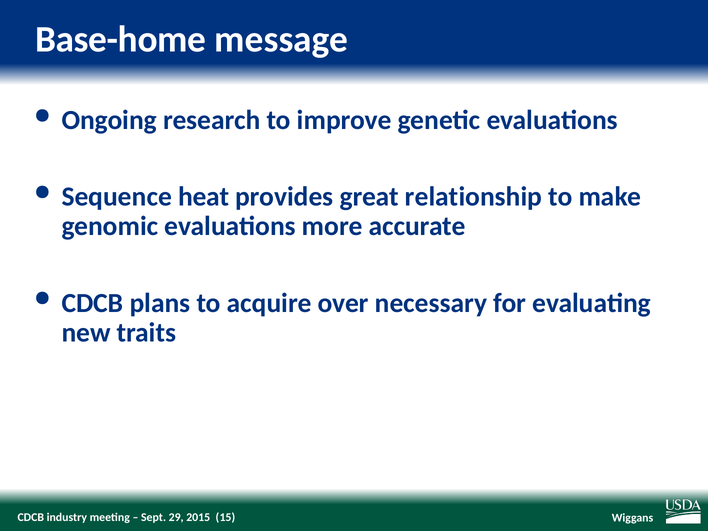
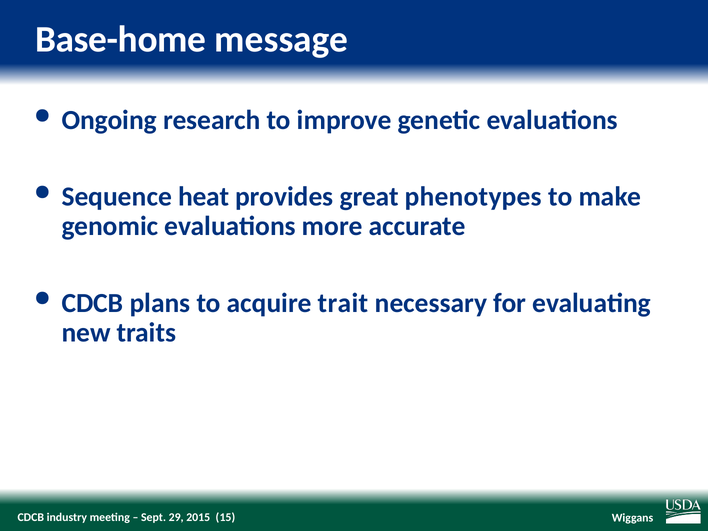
relationship: relationship -> phenotypes (473, 197)
over: over -> trait (343, 303)
